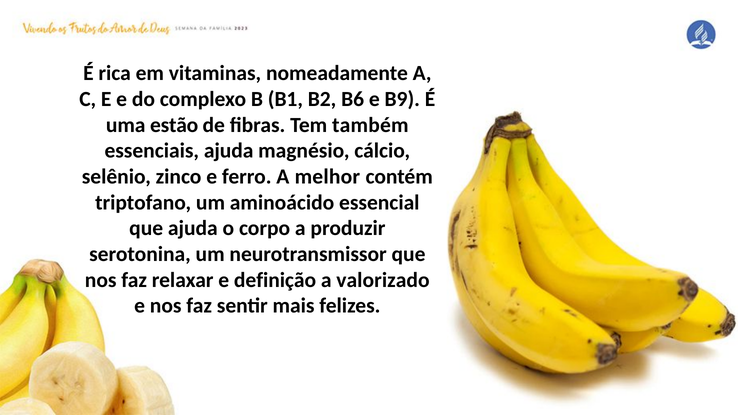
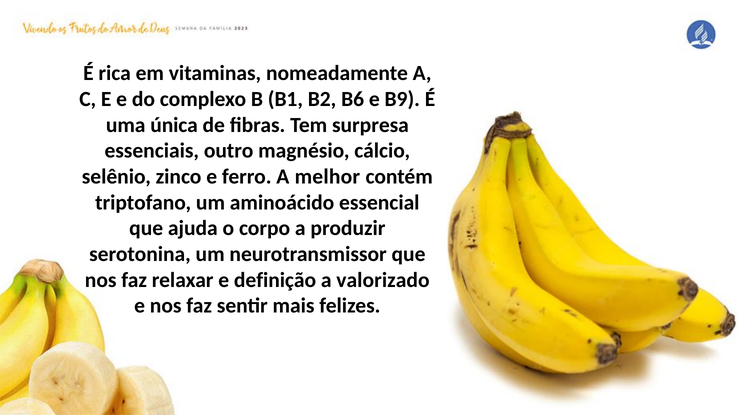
estão: estão -> única (174, 125)
também: também -> surpresa (370, 125)
essenciais ajuda: ajuda -> outro (229, 151)
